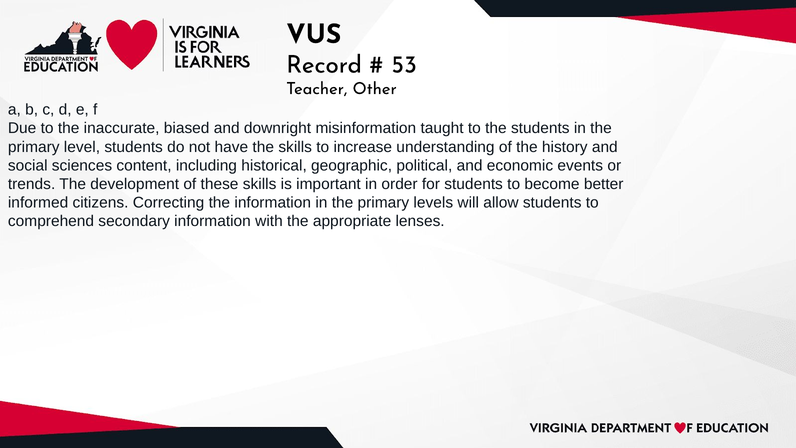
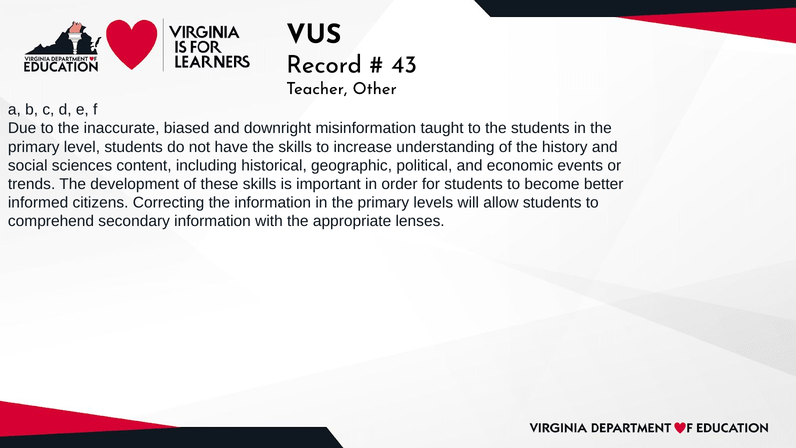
53: 53 -> 43 (404, 65)
